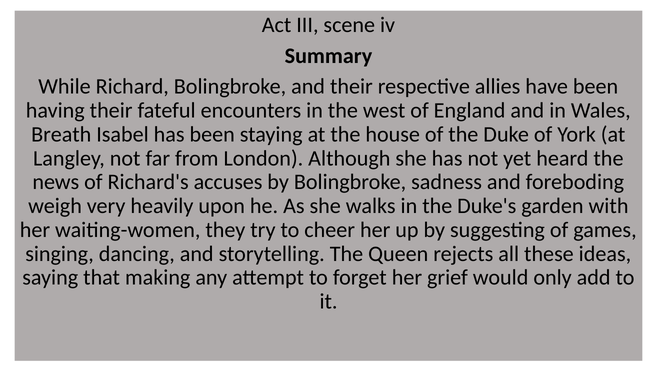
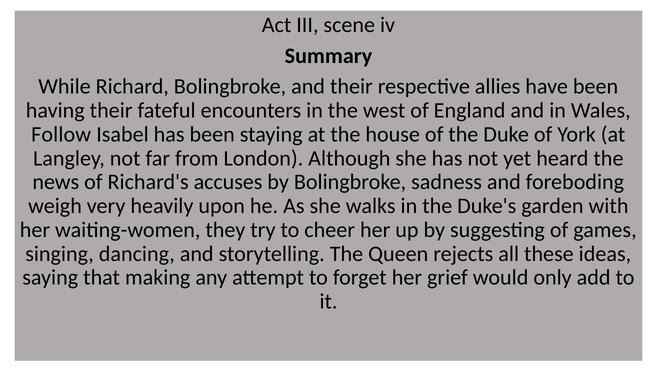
Breath: Breath -> Follow (61, 134)
